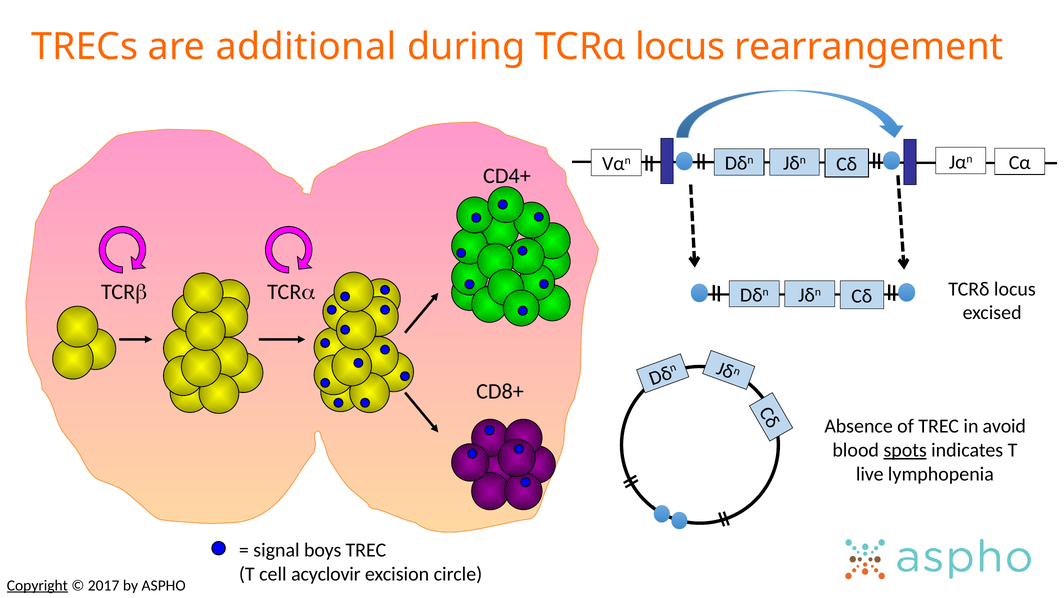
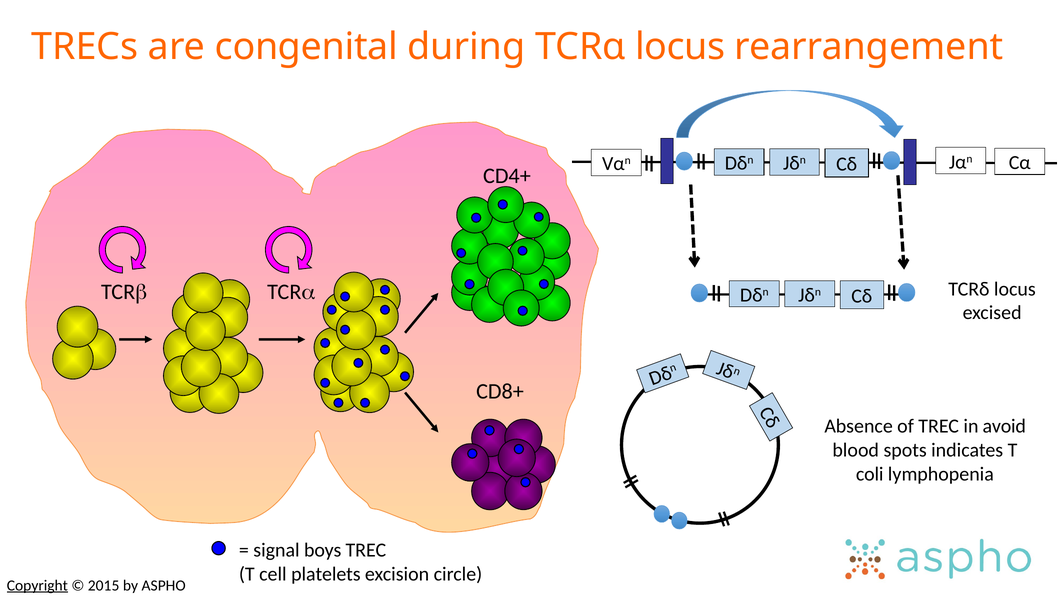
additional: additional -> congenital (306, 47)
spots underline: present -> none (905, 451)
live: live -> coli (870, 475)
acyclovir: acyclovir -> platelets (326, 575)
2017: 2017 -> 2015 (104, 586)
